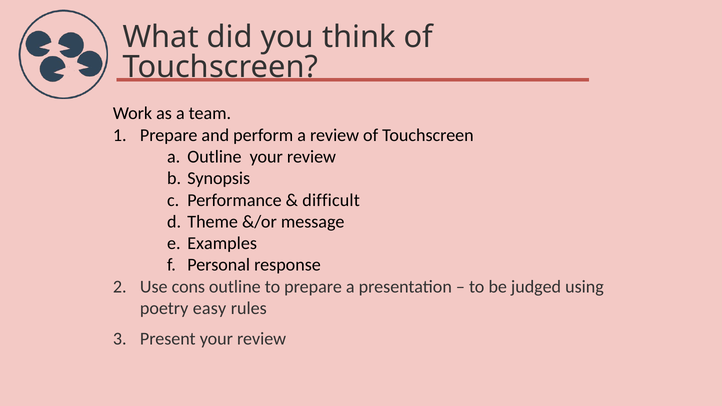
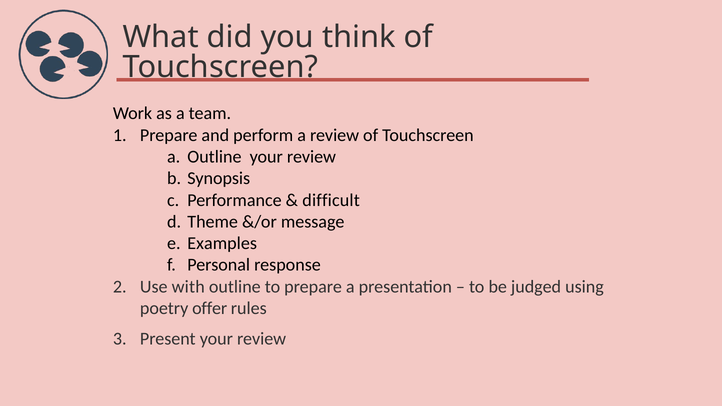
cons: cons -> with (188, 287)
easy: easy -> offer (210, 308)
